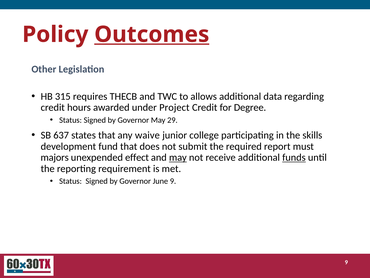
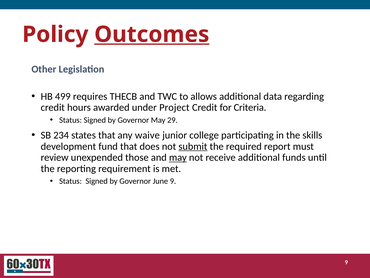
315: 315 -> 499 (63, 96)
Degree: Degree -> Criteria (250, 107)
637: 637 -> 234 (61, 135)
submit underline: none -> present (193, 146)
majors: majors -> review (55, 157)
effect: effect -> those (137, 157)
funds underline: present -> none (294, 157)
